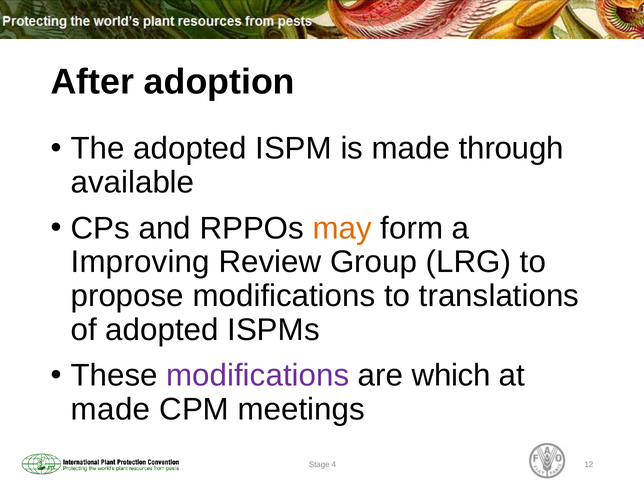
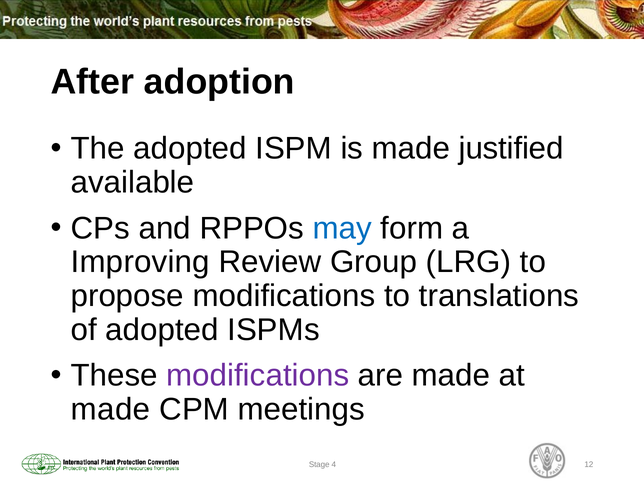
through: through -> justified (511, 149)
may colour: orange -> blue (342, 228)
are which: which -> made (451, 376)
